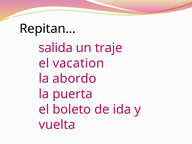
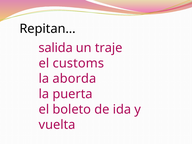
vacation: vacation -> customs (78, 63)
abordo: abordo -> aborda (74, 79)
